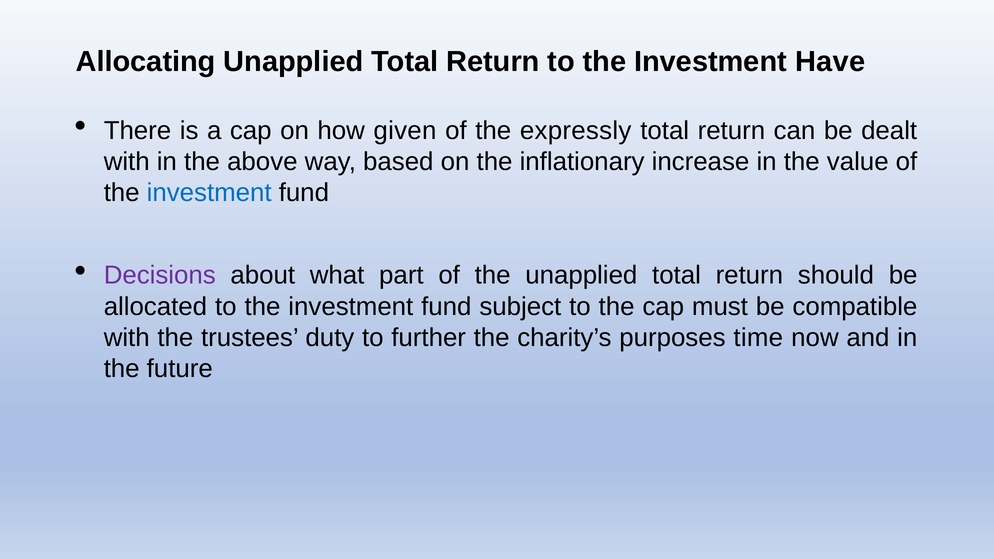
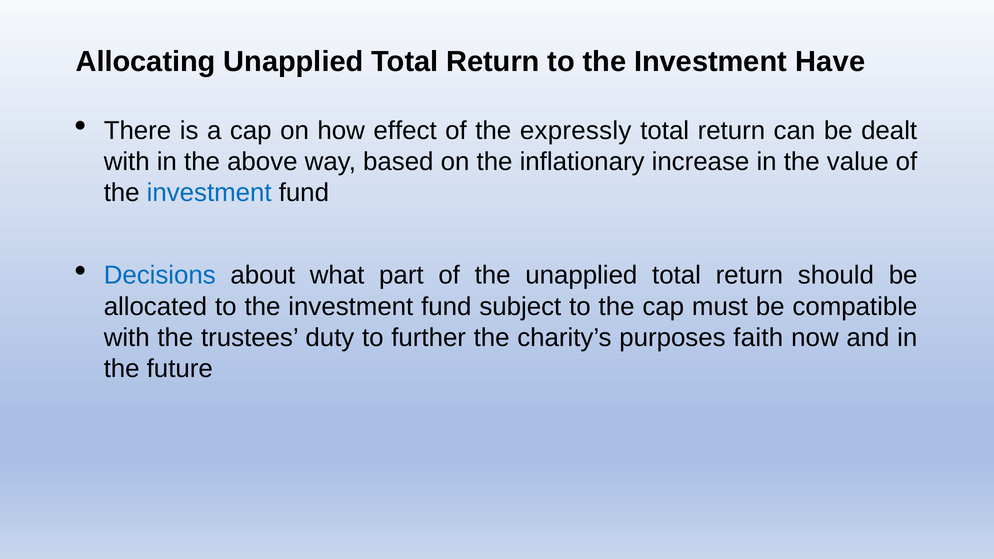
given: given -> effect (405, 131)
Decisions colour: purple -> blue (160, 276)
time: time -> faith (758, 338)
